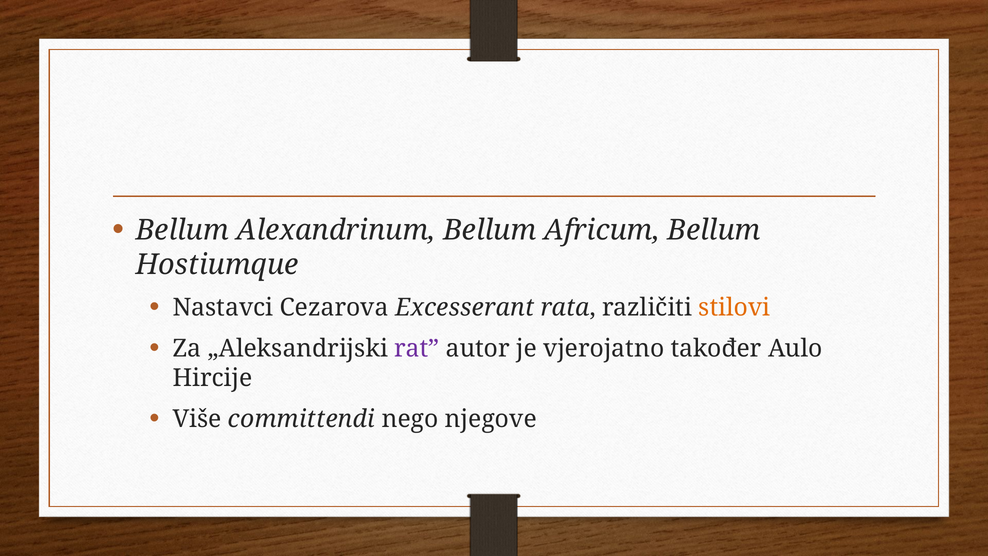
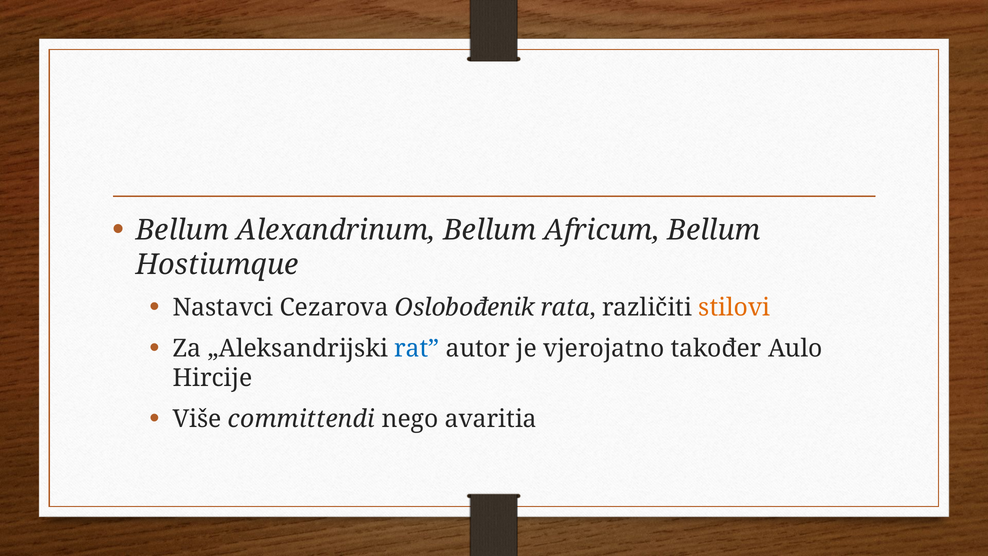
Excesserant: Excesserant -> Oslobođenik (465, 308)
rat colour: purple -> blue (417, 348)
njegove: njegove -> avaritia (491, 419)
